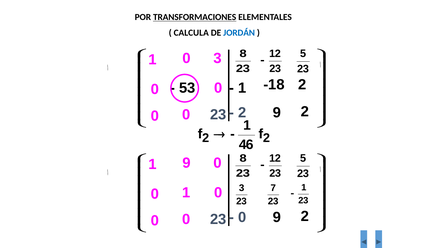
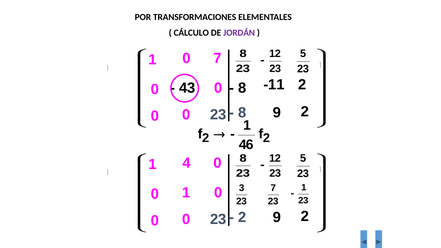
TRANSFORMACIONES underline: present -> none (195, 17)
CALCULA: CALCULA -> CÁLCULO (191, 33)
JORDÁN colour: blue -> purple (239, 33)
0 3: 3 -> 7 (218, 58)
-18: -18 -> -11 (274, 85)
53: 53 -> 43 (187, 88)
1: 1 -> 8 (242, 88)
2: 2 -> 8 (242, 113)
1 9: 9 -> 4 (187, 163)
0: 0 -> 2 (242, 217)
